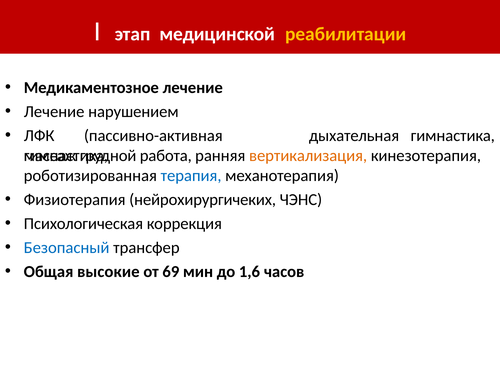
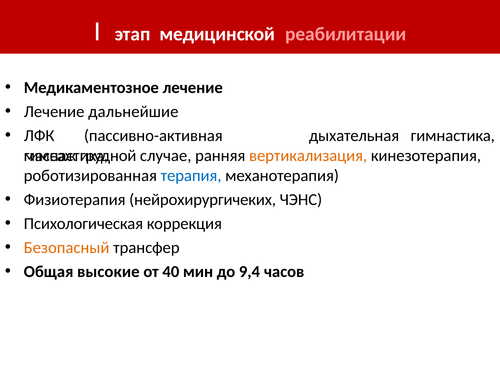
реабилитации colour: yellow -> pink (346, 34)
нарушением: нарушением -> дальнейшие (133, 112)
работа: работа -> случае (166, 156)
Безопасный colour: blue -> orange (67, 248)
69: 69 -> 40 (171, 272)
1,6: 1,6 -> 9,4 (249, 272)
